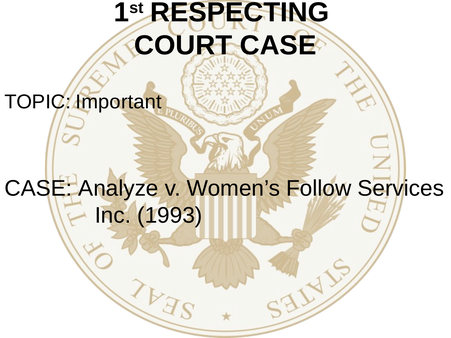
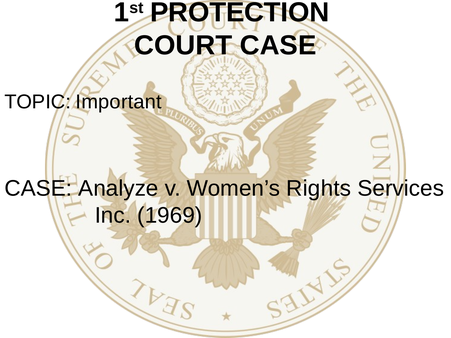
RESPECTING: RESPECTING -> PROTECTION (240, 12)
Follow: Follow -> Rights (319, 189)
1993: 1993 -> 1969 (170, 216)
